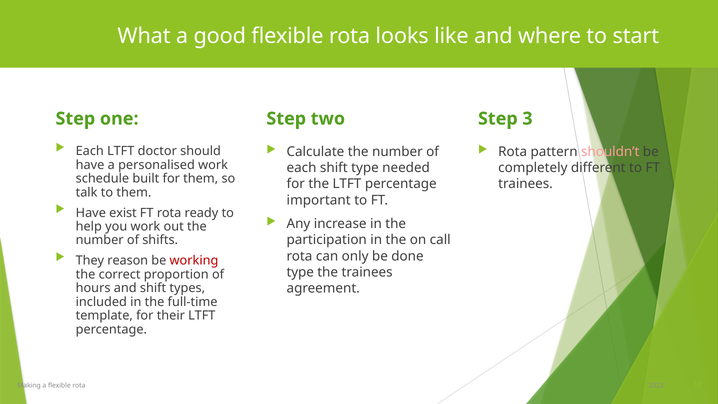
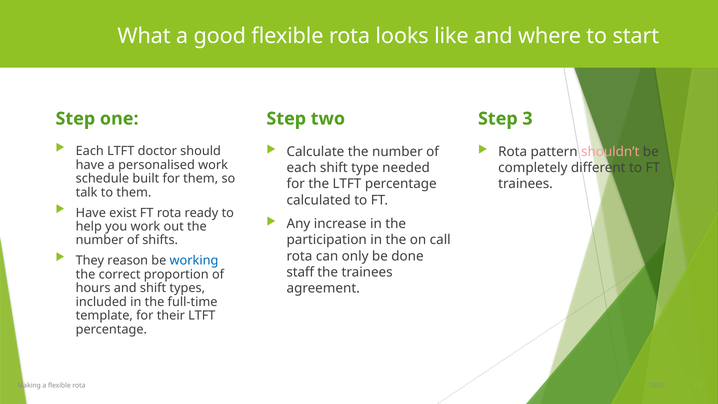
important: important -> calculated (319, 200)
working colour: red -> blue (194, 261)
type: type -> staff (300, 272)
